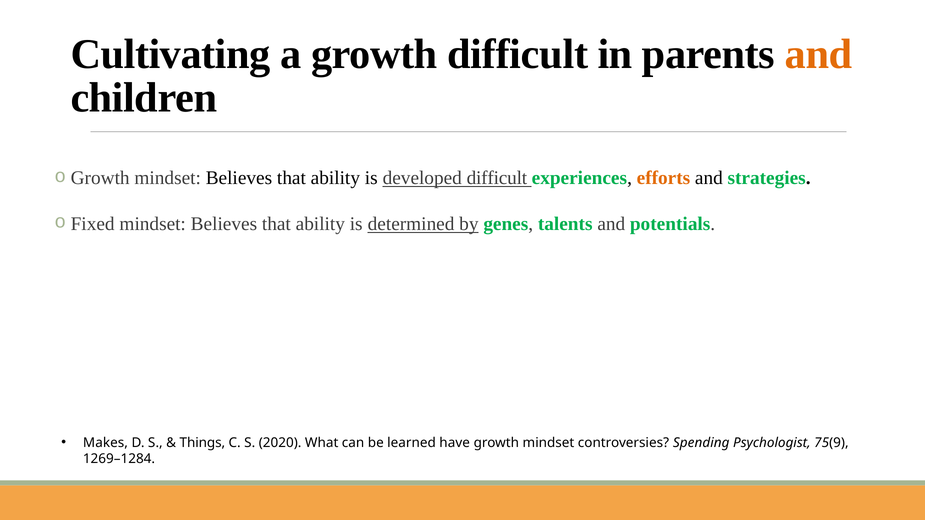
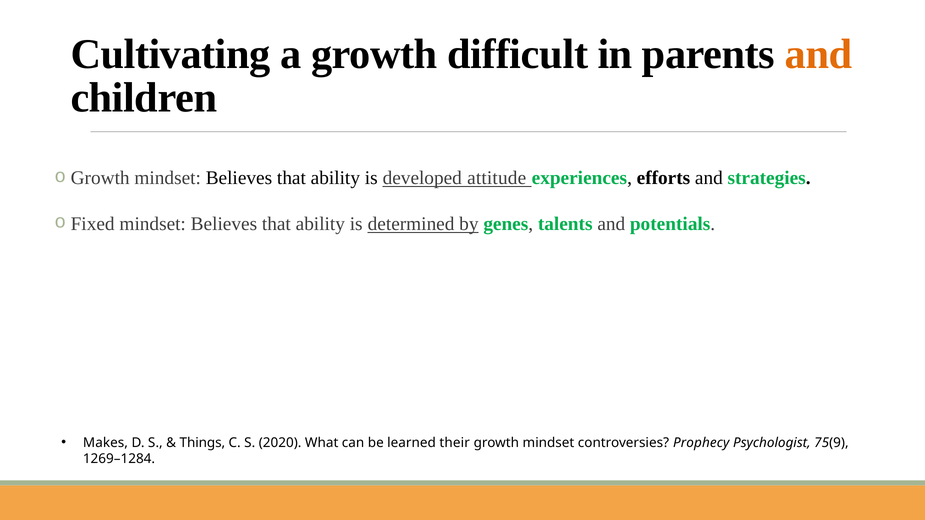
developed difficult: difficult -> attitude (497, 178)
efforts colour: orange -> black (663, 178)
have: have -> their (455, 443)
Spending: Spending -> Prophecy (701, 443)
